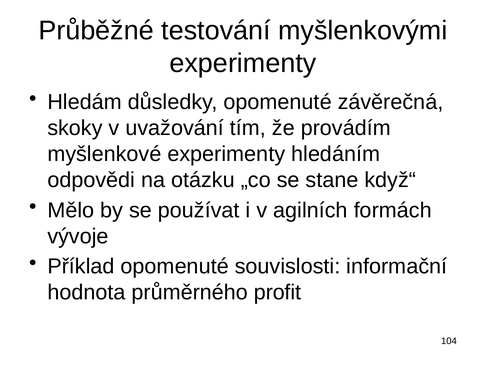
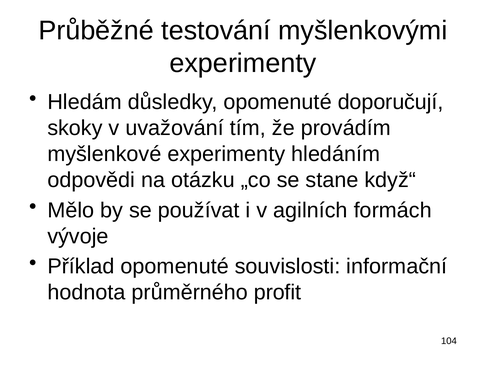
závěrečná: závěrečná -> doporučují (391, 102)
